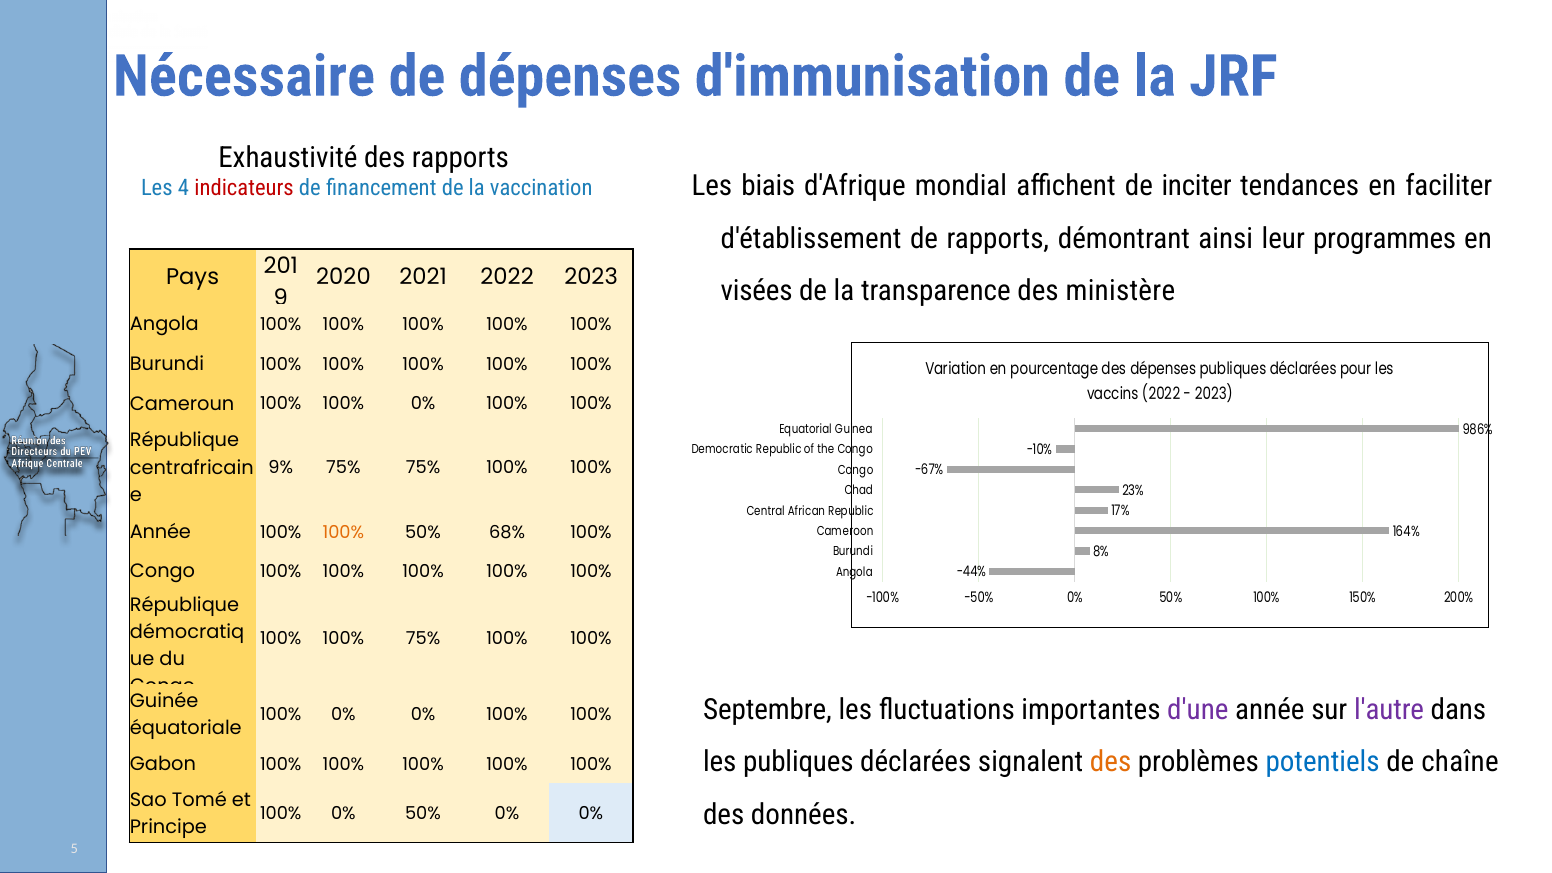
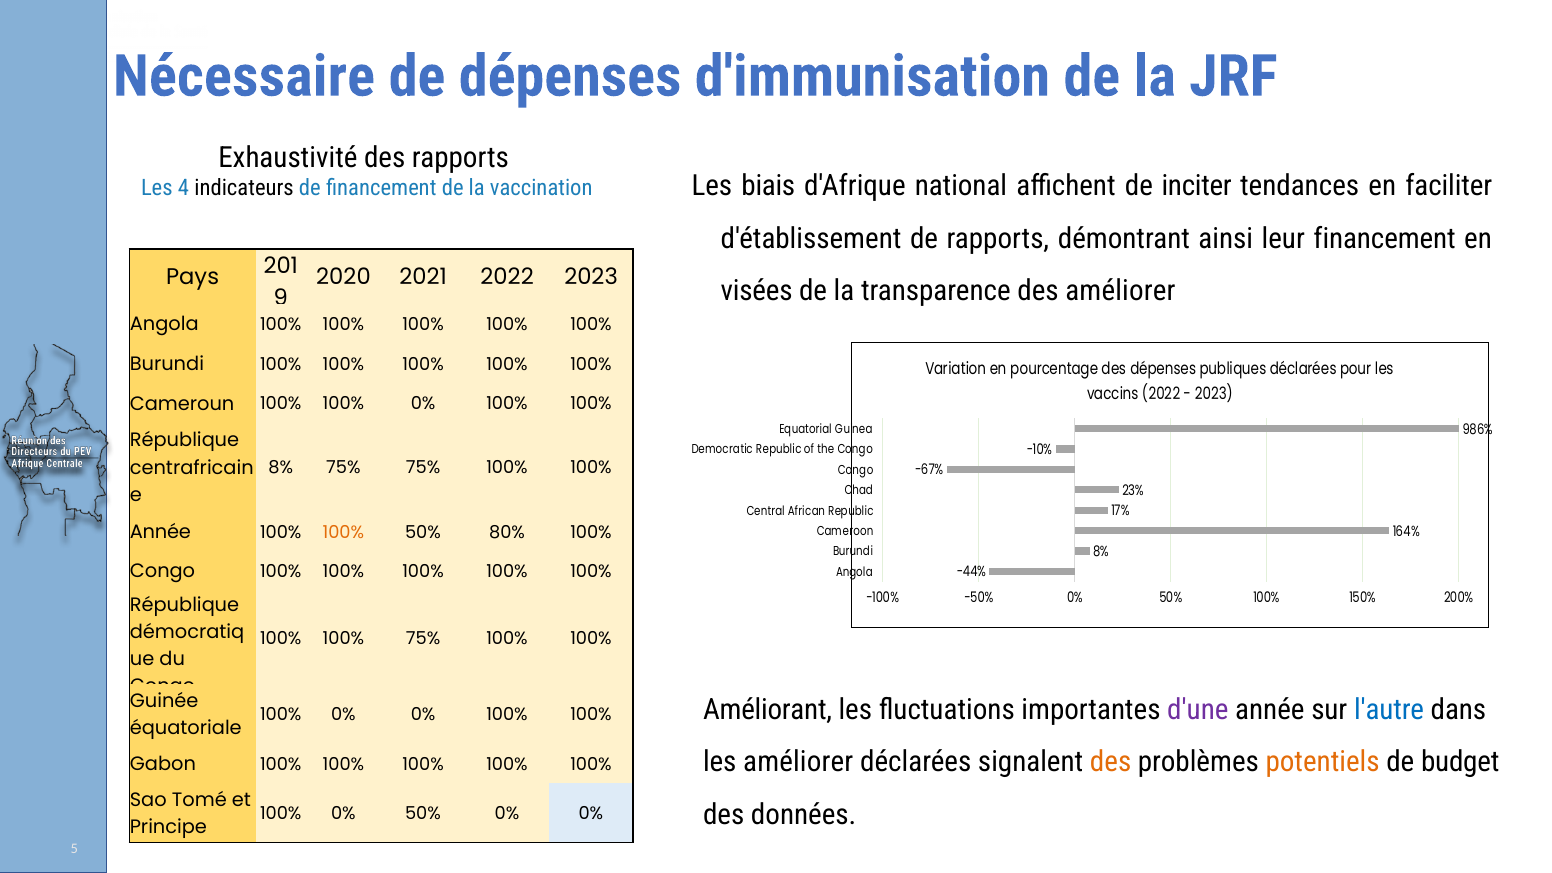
mondial: mondial -> national (961, 186)
indicateurs colour: red -> black (244, 188)
leur programmes: programmes -> financement (1385, 239)
des ministère: ministère -> améliorer (1120, 291)
9%: 9% -> 8% (281, 468)
68%: 68% -> 80% (507, 532)
Septembre: Septembre -> Améliorant (768, 710)
l'autre colour: purple -> blue (1389, 710)
les publiques: publiques -> améliorer (798, 762)
potentiels colour: blue -> orange (1323, 762)
chaîne: chaîne -> budget (1460, 762)
